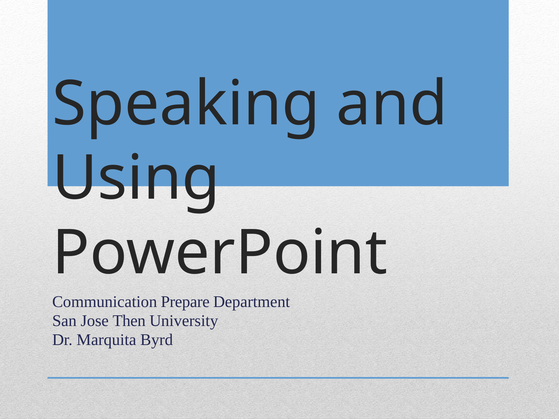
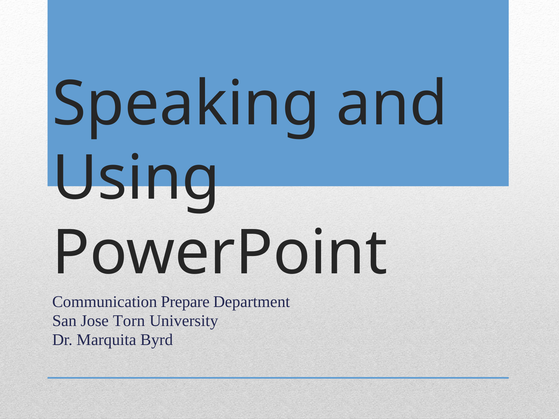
Then: Then -> Torn (129, 321)
